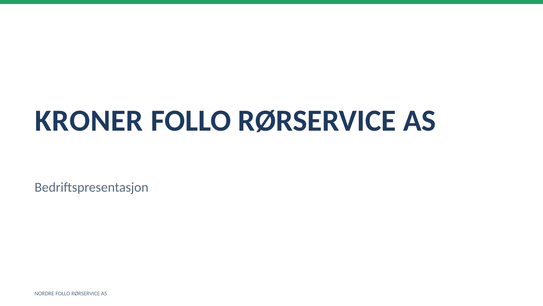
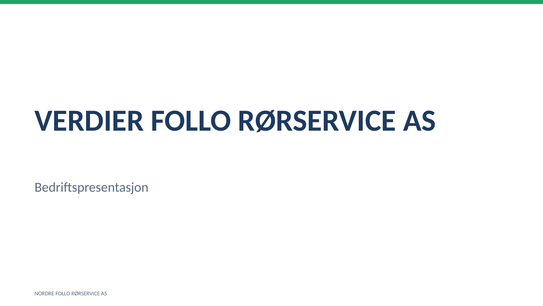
KRONER: KRONER -> VERDIER (89, 120)
